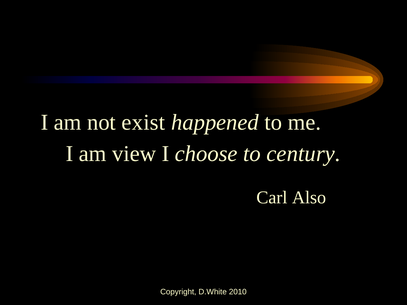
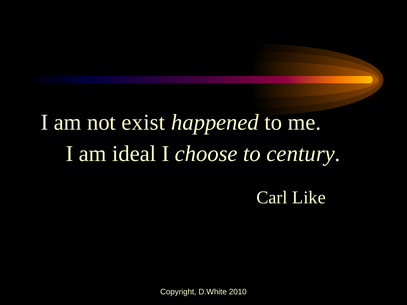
view: view -> ideal (134, 154)
Also: Also -> Like (309, 198)
